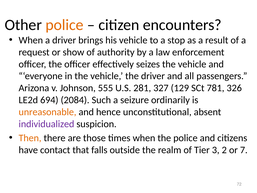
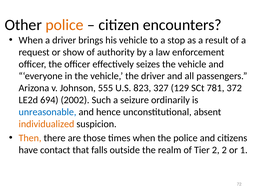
281: 281 -> 823 (142, 88)
326: 326 -> 372 (234, 88)
2084: 2084 -> 2002 (75, 100)
unreasonable colour: orange -> blue (48, 112)
individualized colour: purple -> orange (46, 124)
Tier 3: 3 -> 2 (216, 150)
7: 7 -> 1 (244, 150)
